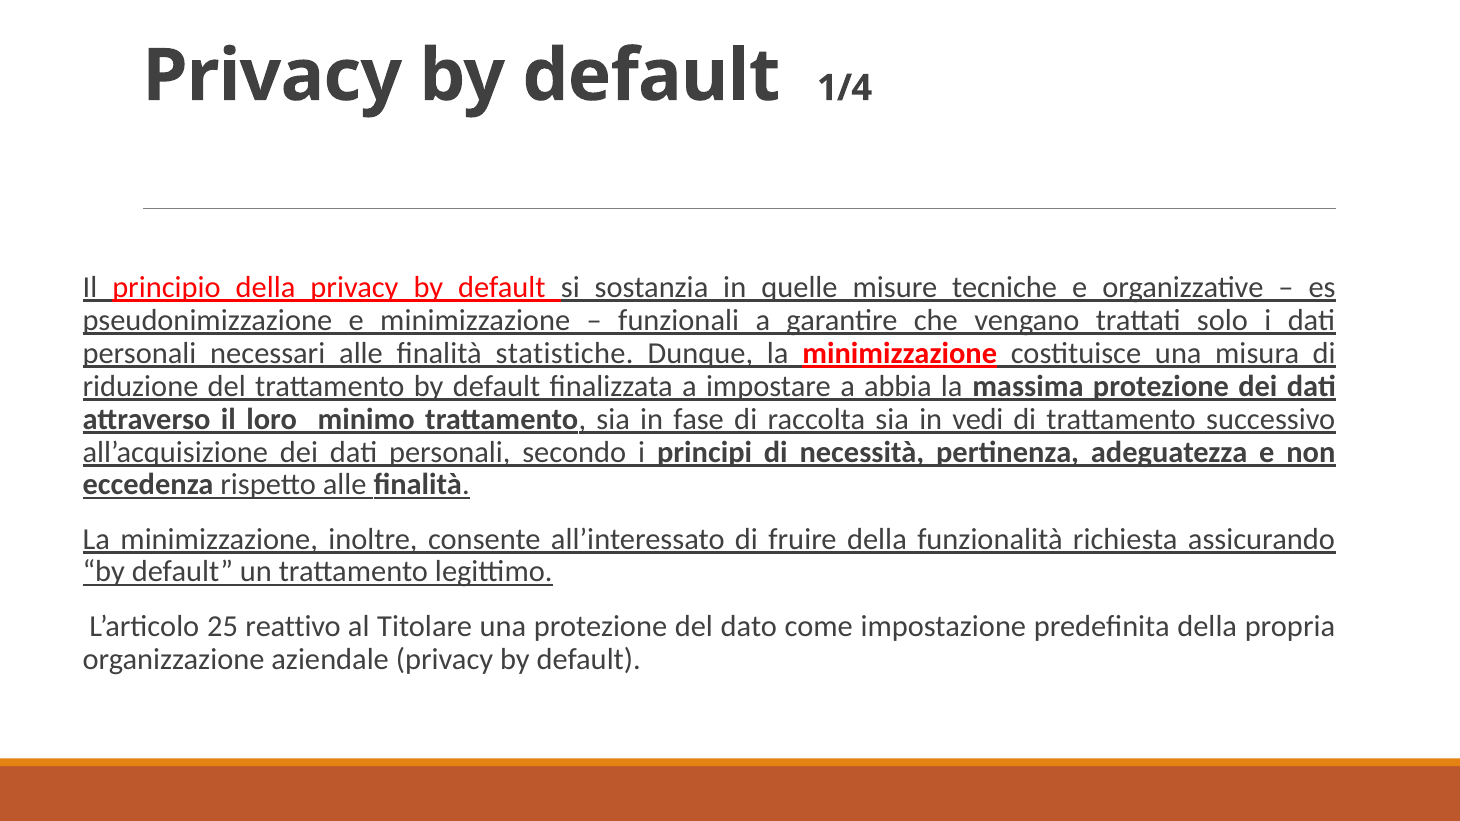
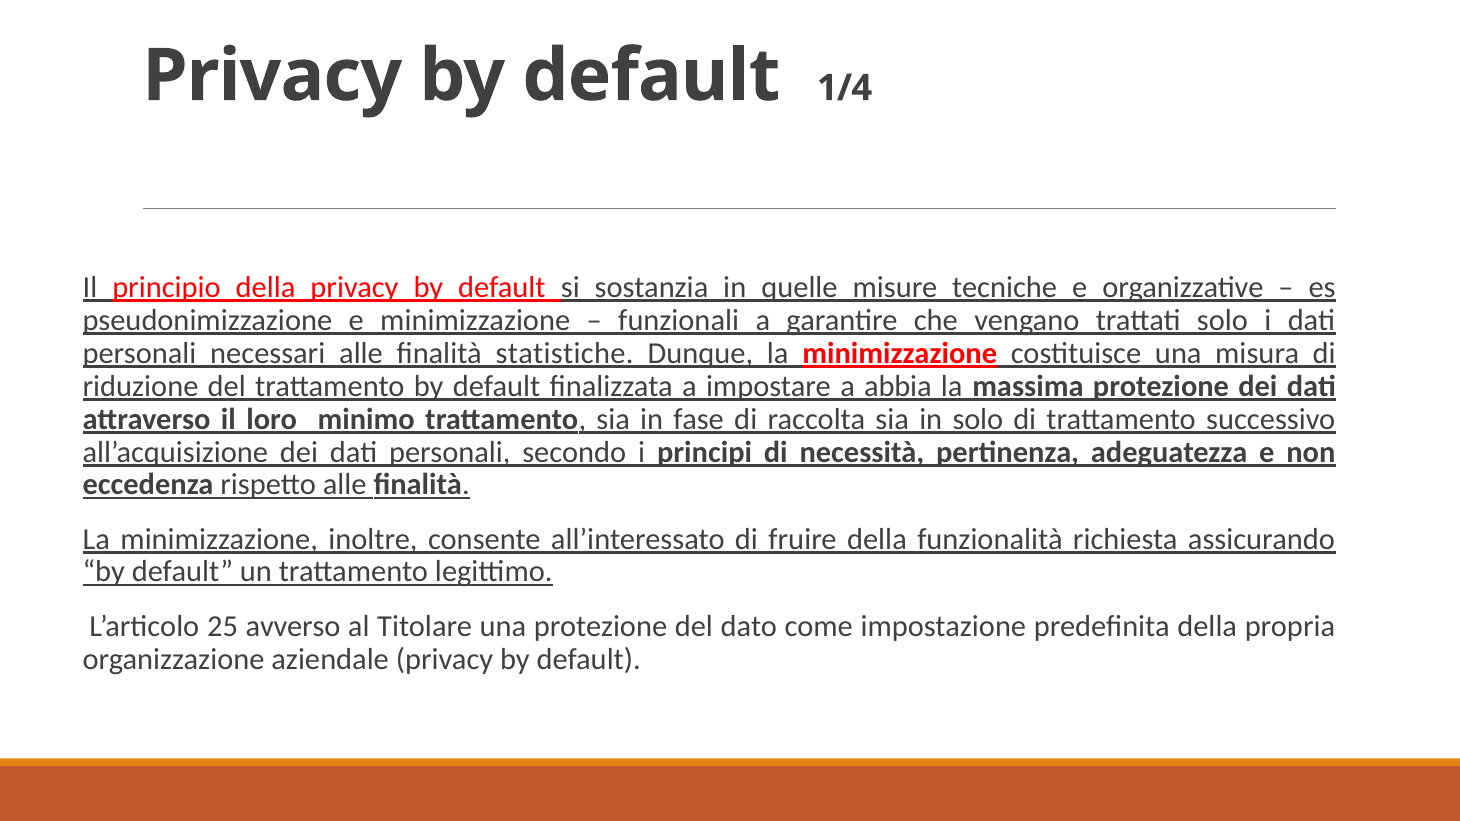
in vedi: vedi -> solo (978, 419)
reattivo: reattivo -> avverso (293, 626)
